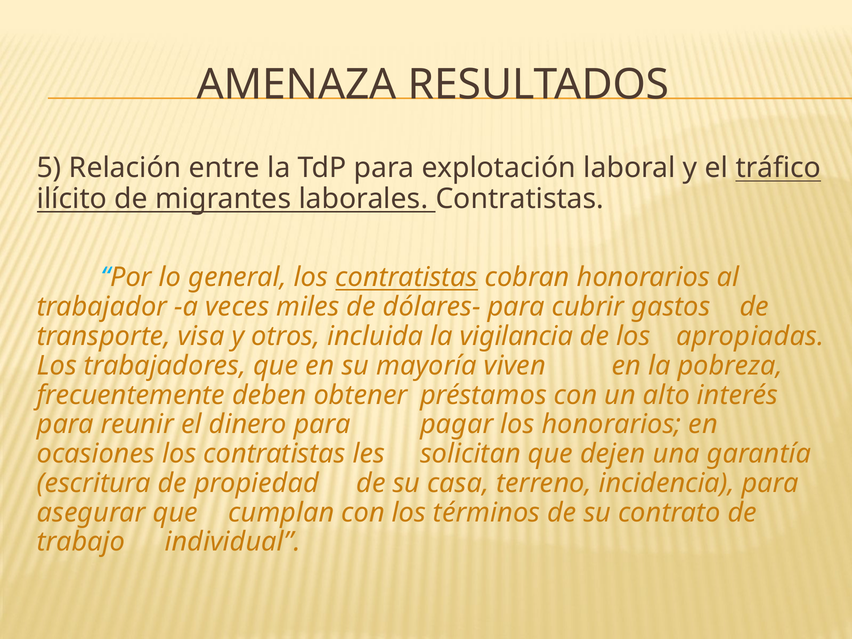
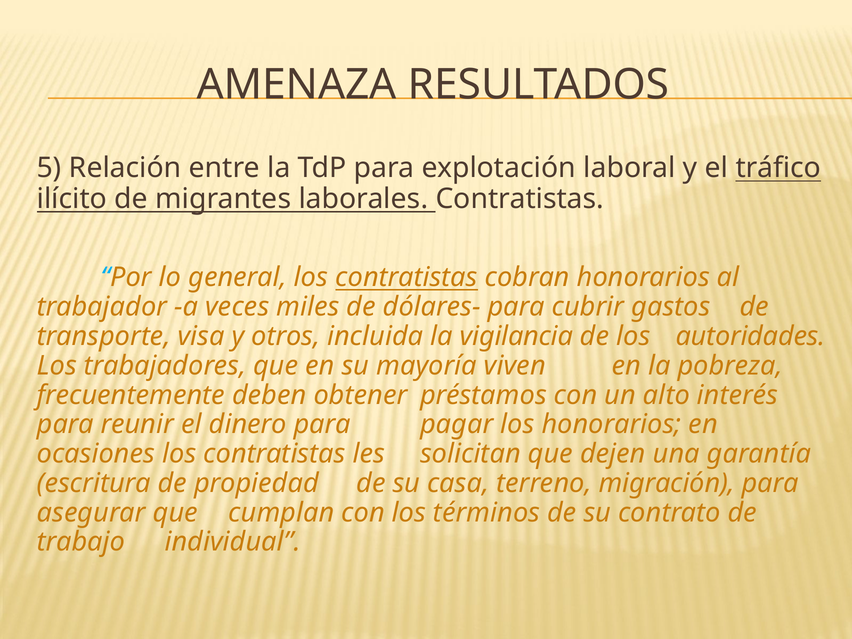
apropiadas: apropiadas -> autoridades (750, 336)
incidencia: incidencia -> migración (667, 483)
